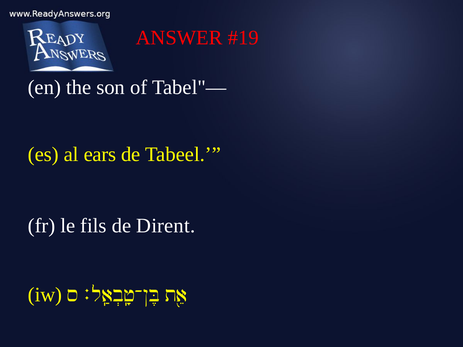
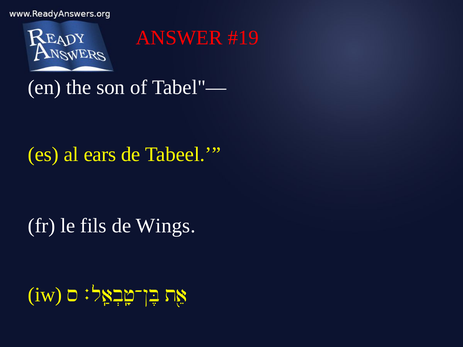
Dirent: Dirent -> Wings (166, 226)
